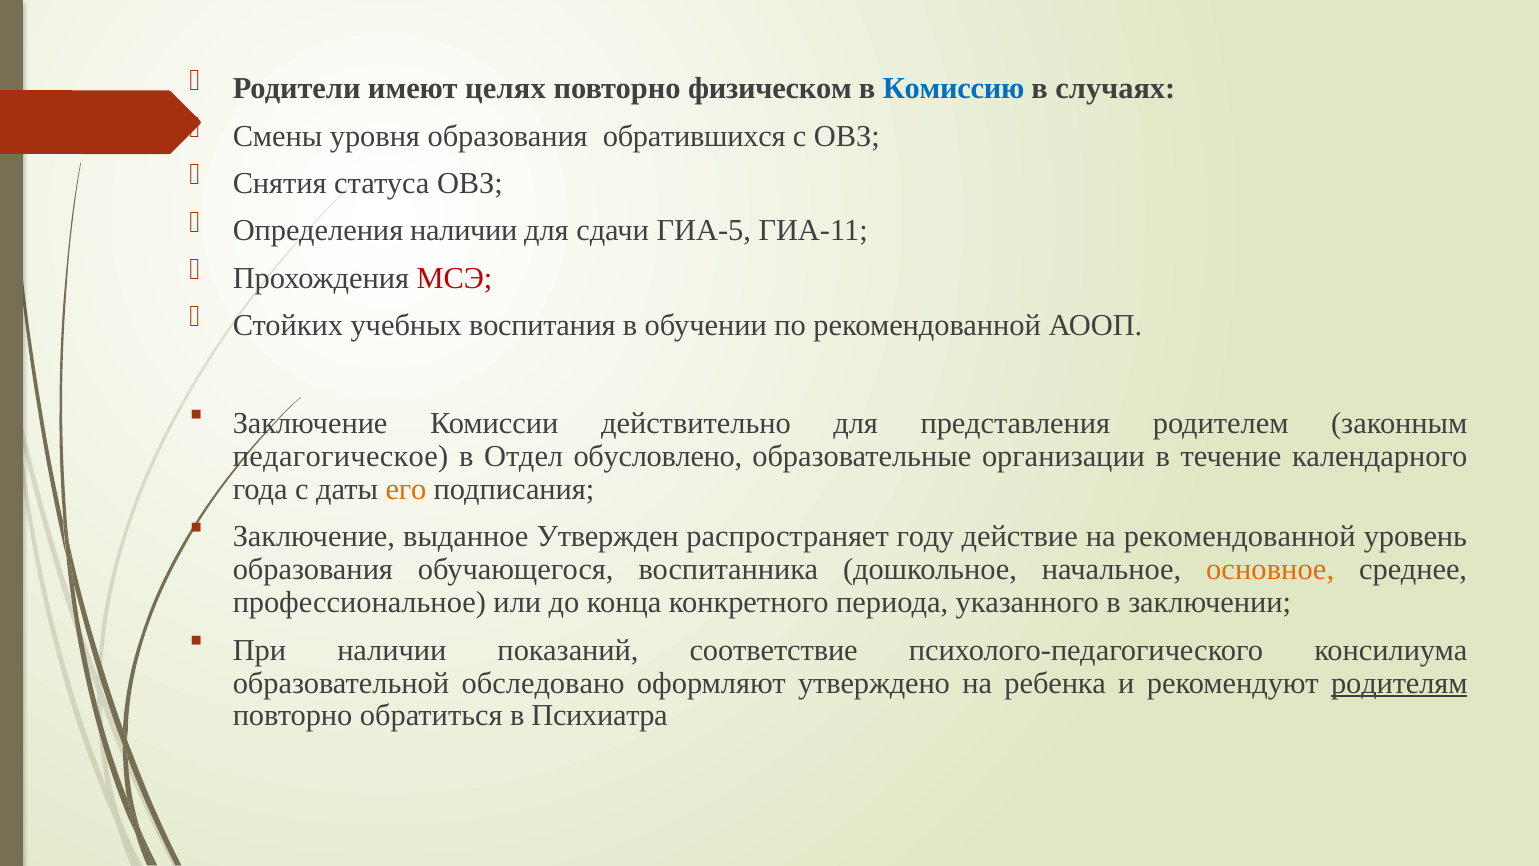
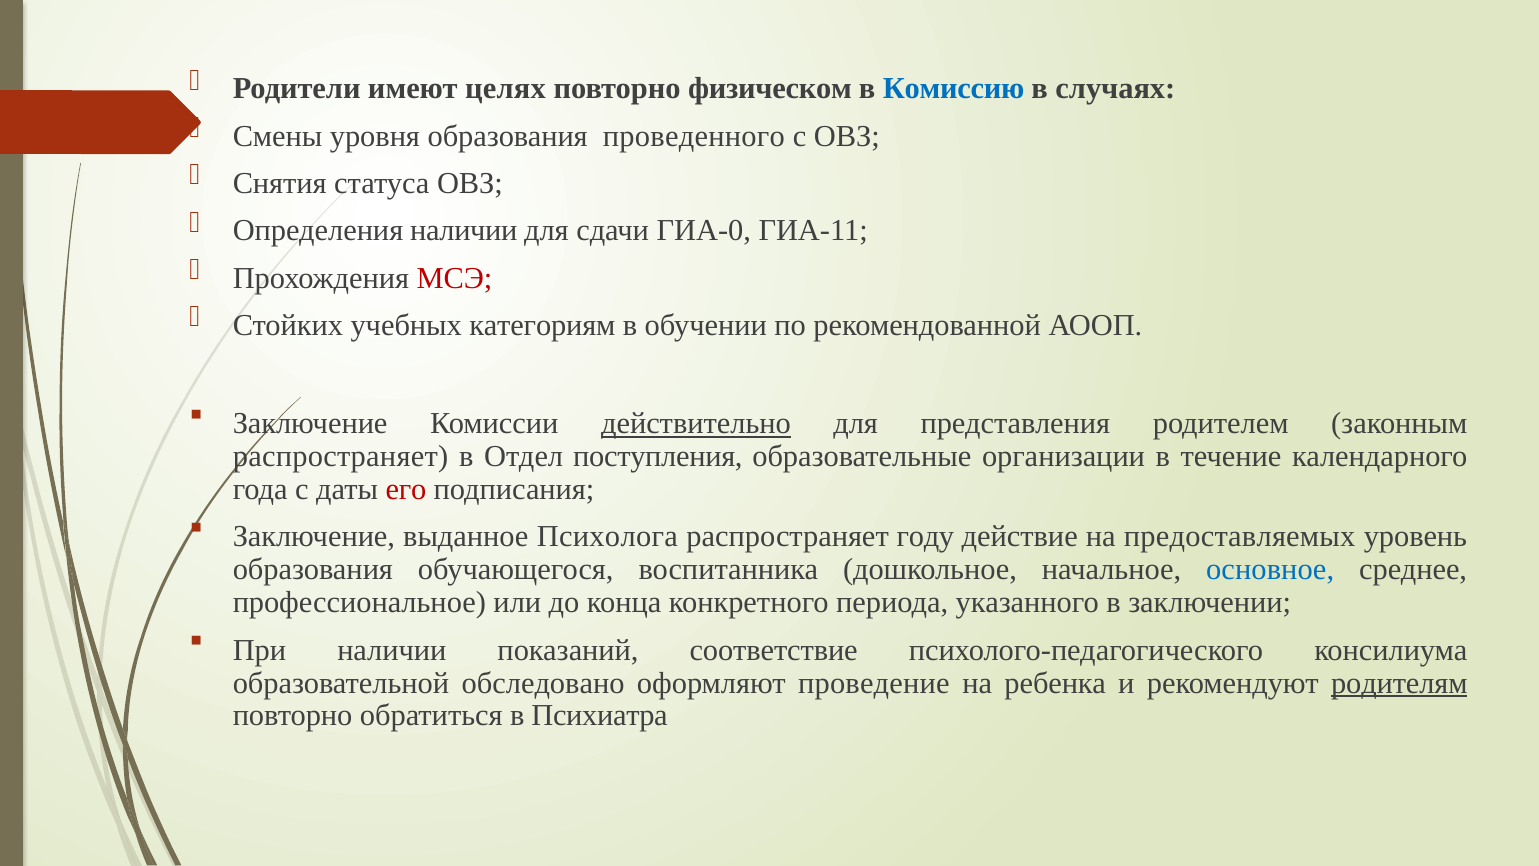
обратившихся: обратившихся -> проведенного (694, 136)
ГИА-5: ГИА-5 -> ГИА-0 (704, 231)
воспитания: воспитания -> категориям (542, 325)
действительно underline: none -> present (696, 424)
педагогическое: педагогическое -> распространяет (341, 457)
обусловлено: обусловлено -> поступления (658, 457)
его colour: orange -> red (406, 489)
Утвержден: Утвержден -> Психолога (607, 537)
на рекомендованной: рекомендованной -> предоставляемых (1240, 537)
основное colour: orange -> blue (1270, 570)
утверждено: утверждено -> проведение (874, 683)
